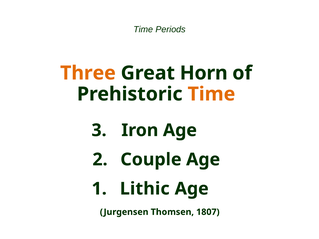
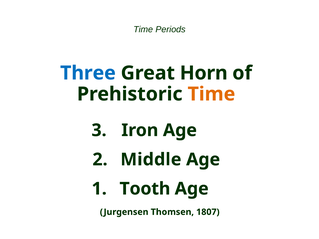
Three colour: orange -> blue (88, 73)
Couple: Couple -> Middle (151, 160)
Lithic: Lithic -> Tooth (145, 189)
